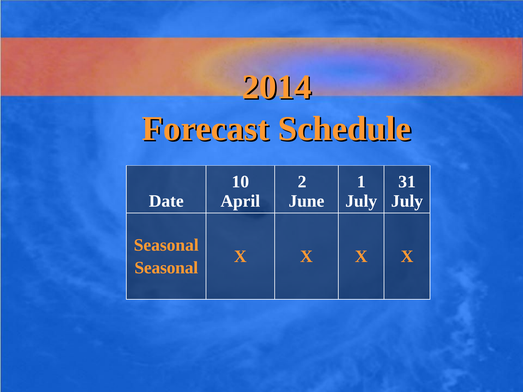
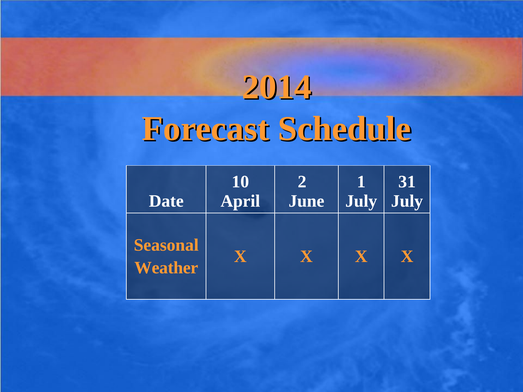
Seasonal: Seasonal -> Weather (166, 268)
